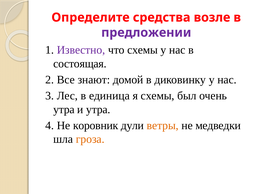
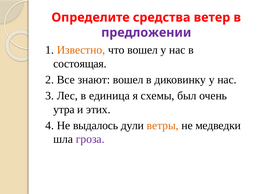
возле: возле -> ветер (212, 17)
Известно colour: purple -> orange (81, 50)
что схемы: схемы -> вошел (143, 50)
знают домой: домой -> вошел (128, 79)
и утра: утра -> этих (98, 109)
коровник: коровник -> выдалось (96, 125)
гроза colour: orange -> purple (90, 139)
